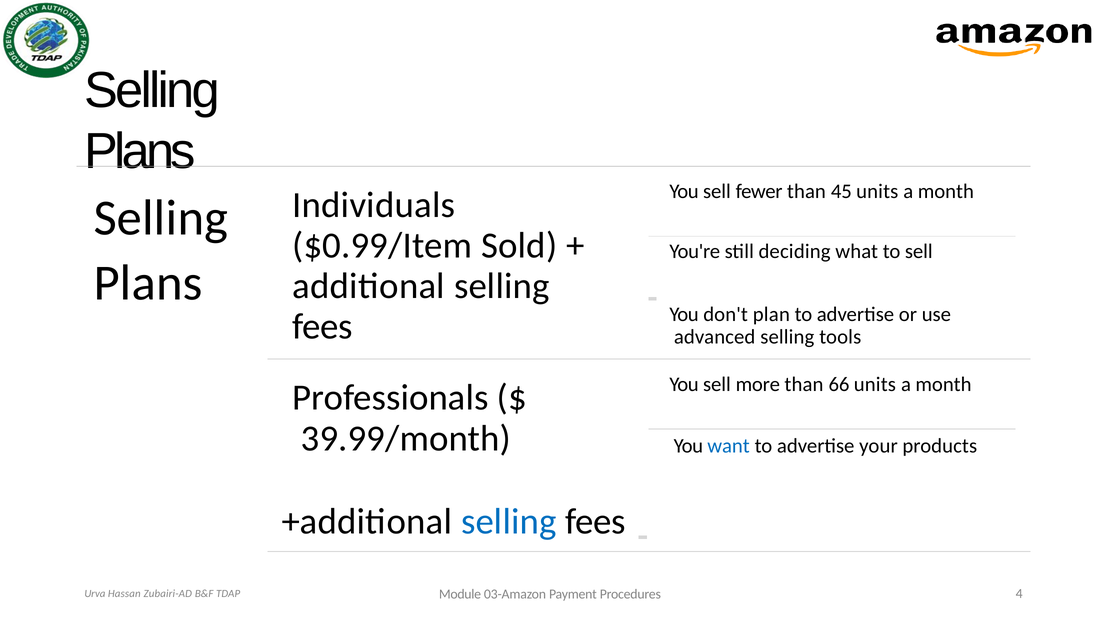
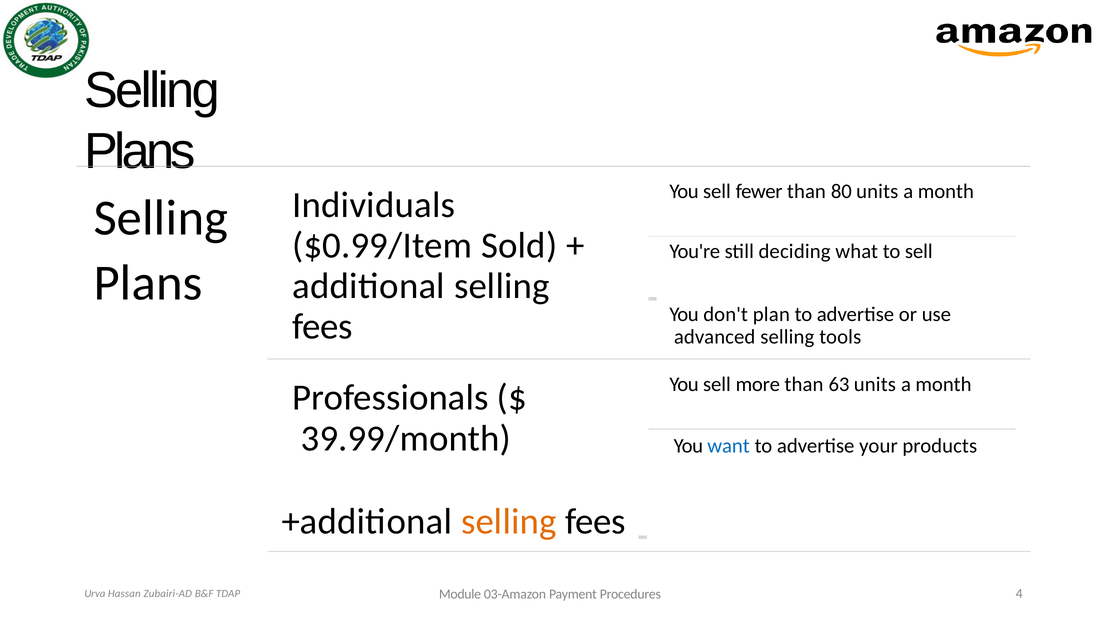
45: 45 -> 80 (841, 192)
66: 66 -> 63 (839, 385)
selling colour: blue -> orange (509, 521)
